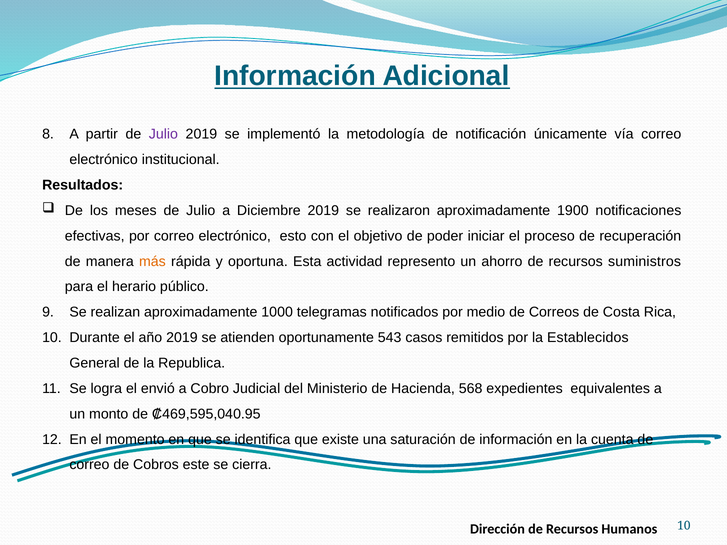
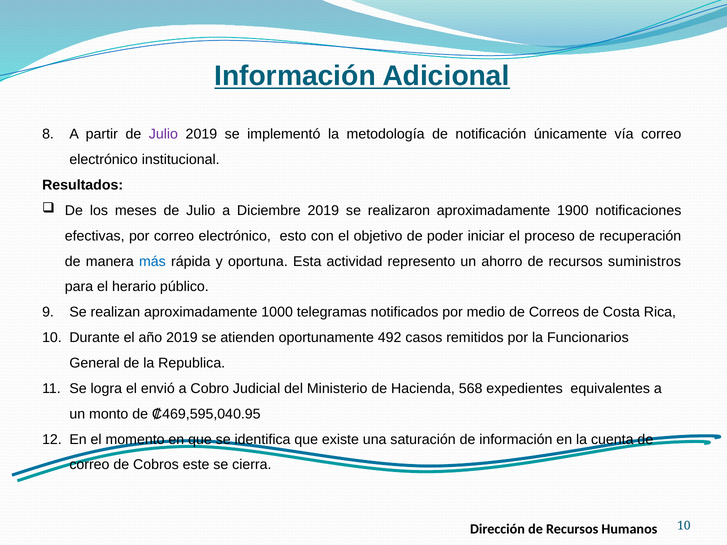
más colour: orange -> blue (152, 261)
543: 543 -> 492 (390, 338)
Establecidos: Establecidos -> Funcionarios (588, 338)
